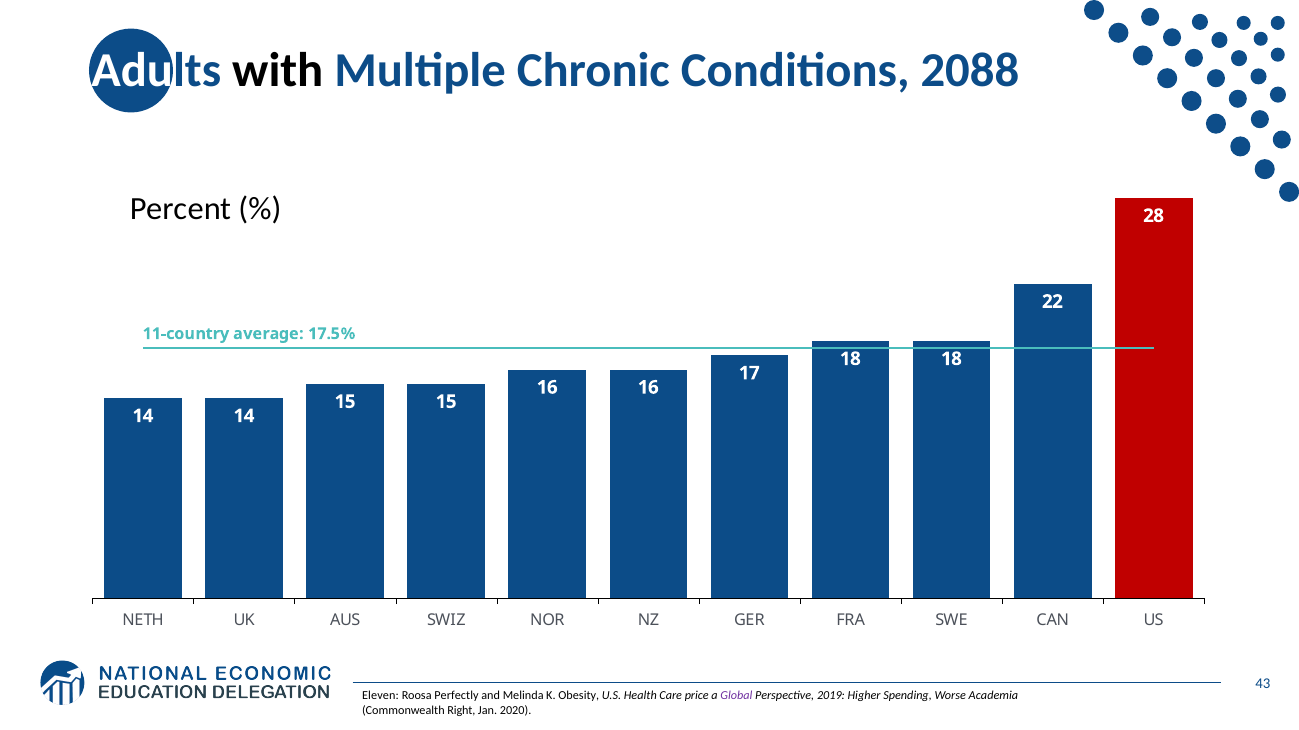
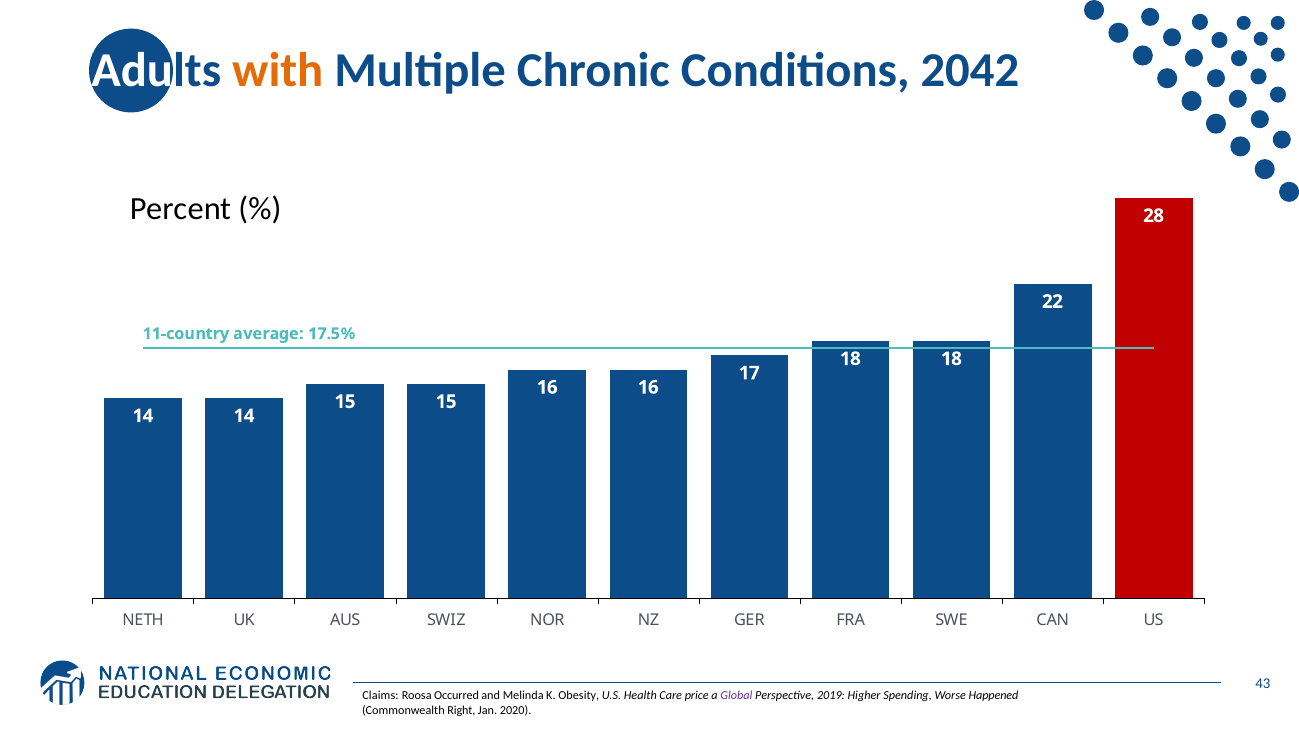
with colour: black -> orange (278, 70)
2088: 2088 -> 2042 (970, 70)
Eleven: Eleven -> Claims (380, 696)
Perfectly: Perfectly -> Occurred (457, 696)
Academia: Academia -> Happened (994, 696)
